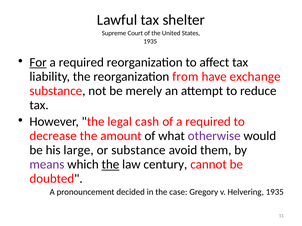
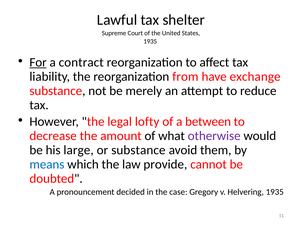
required: required -> contract (81, 62)
cash: cash -> lofty (147, 122)
of a required: required -> between (208, 122)
means colour: purple -> blue (47, 165)
the underline: present -> none (110, 165)
century: century -> provide (165, 165)
